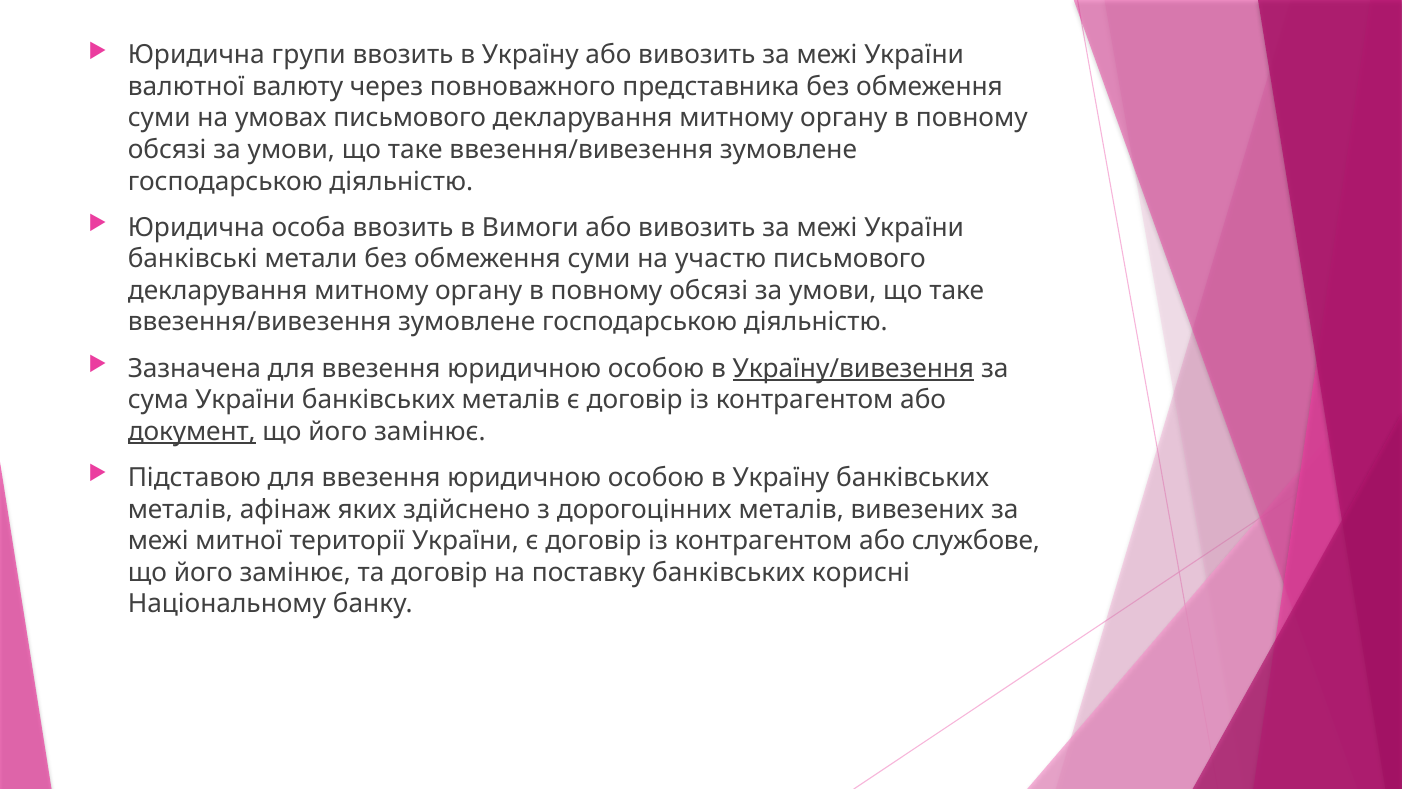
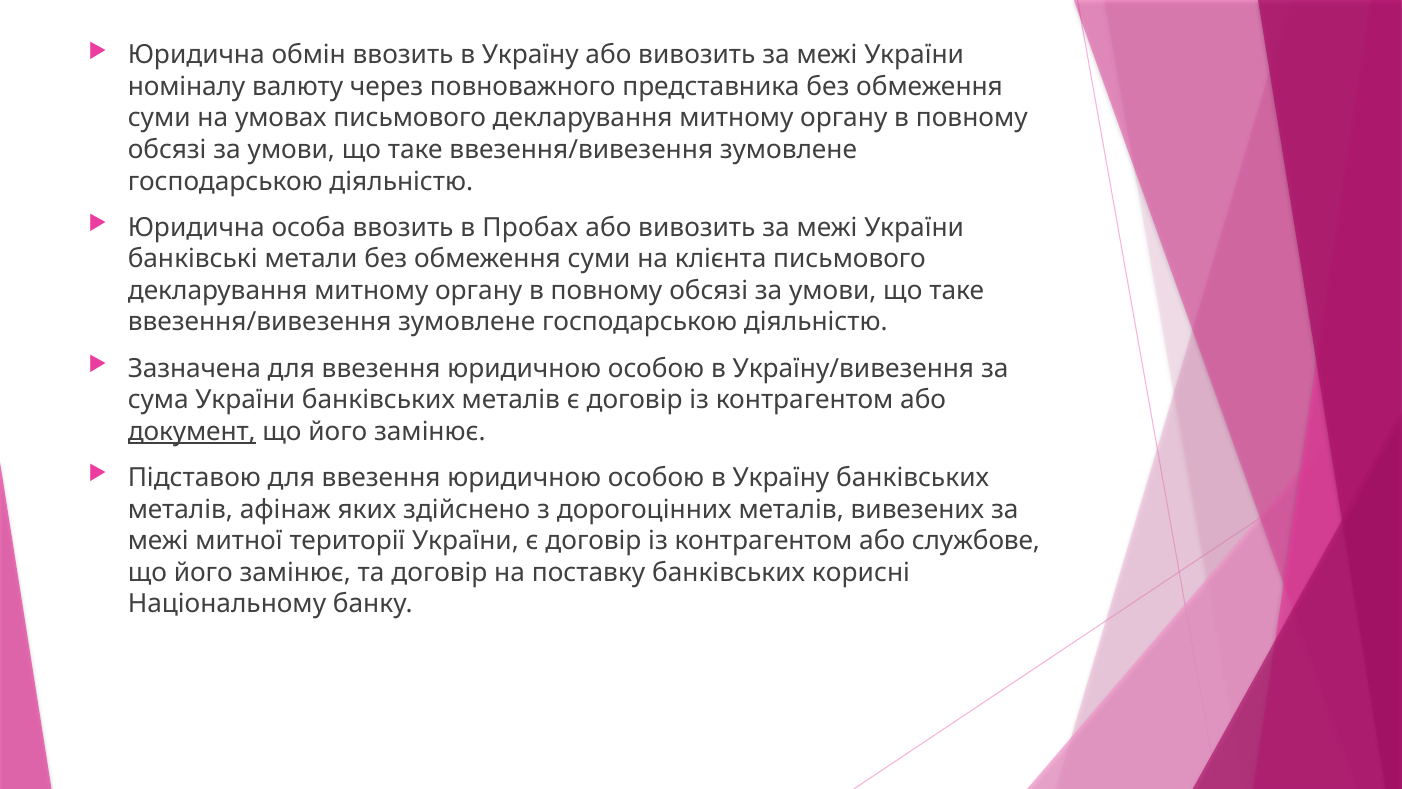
групи: групи -> обмін (309, 55)
валютної: валютної -> номіналу (187, 87)
Вимоги: Вимоги -> Пробах (530, 227)
участю: участю -> клієнта (721, 259)
Україну/вивезення underline: present -> none (853, 368)
